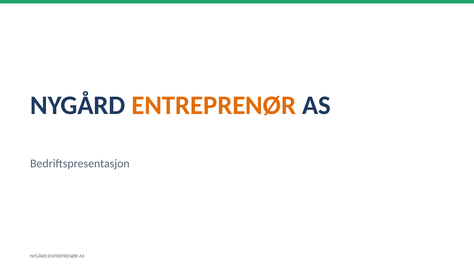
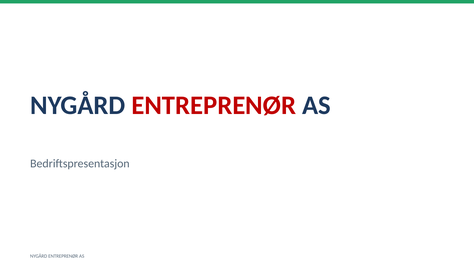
ENTREPRENØR colour: orange -> red (214, 105)
